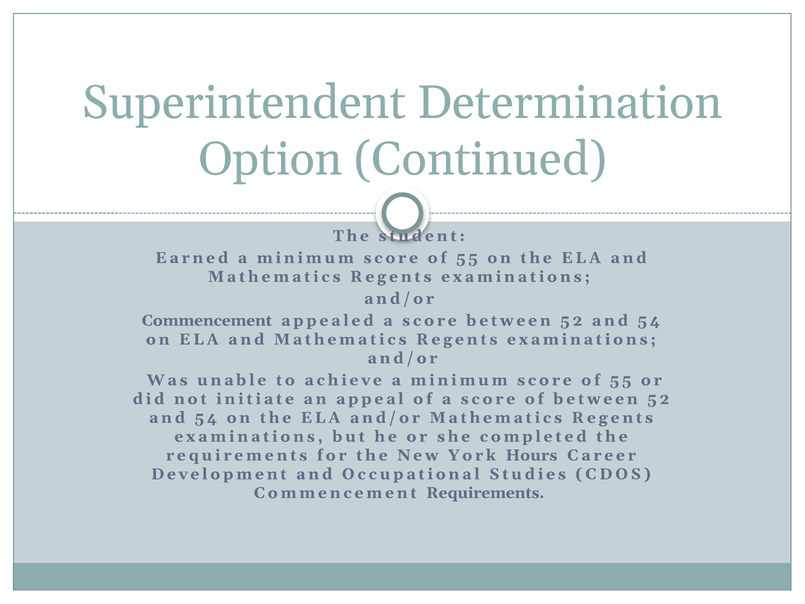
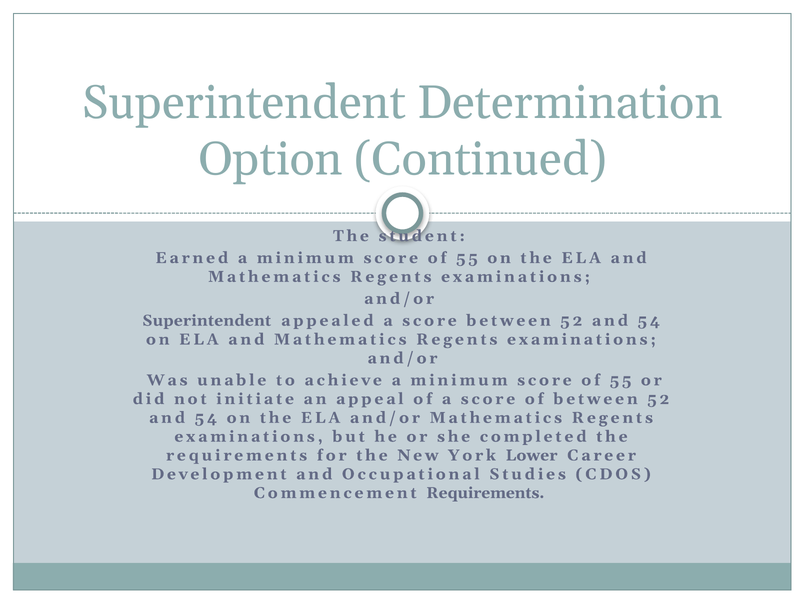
Commencement: Commencement -> Superintendent (207, 320)
Hours: Hours -> Lower (532, 455)
